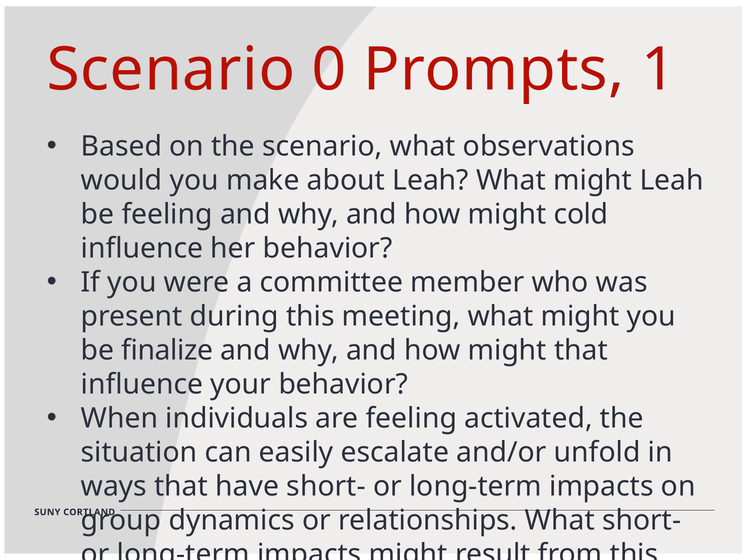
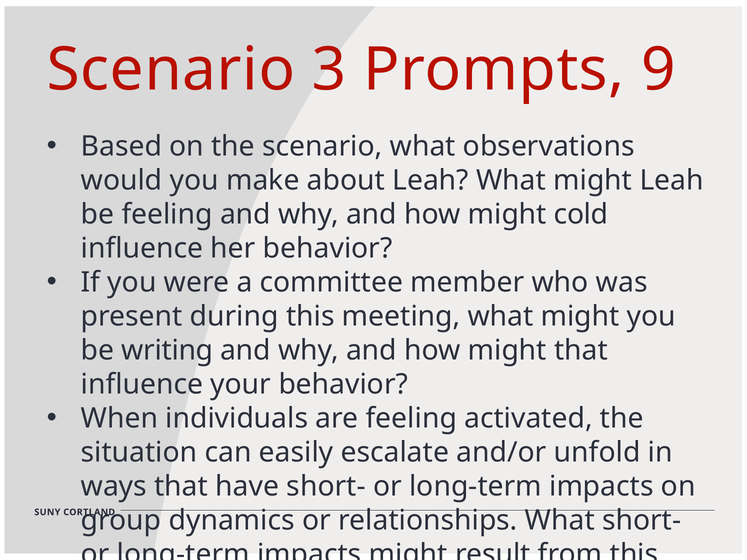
0: 0 -> 3 (329, 70)
1: 1 -> 9 (659, 70)
finalize: finalize -> writing (167, 350)
